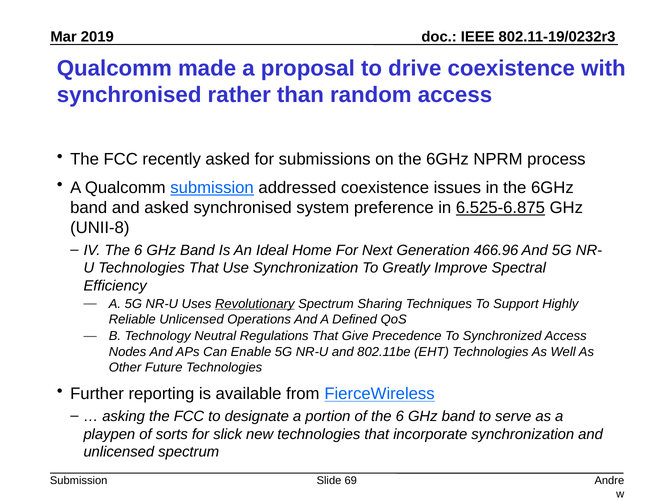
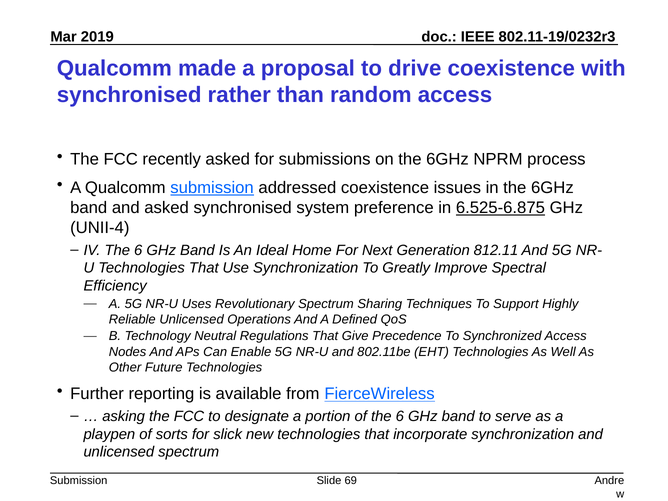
UNII-8: UNII-8 -> UNII-4 (100, 228)
466.96: 466.96 -> 812.11 (496, 250)
Revolutionary underline: present -> none (255, 304)
